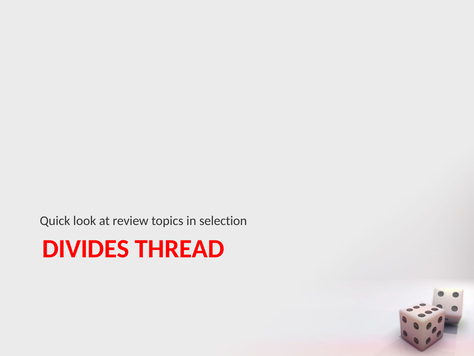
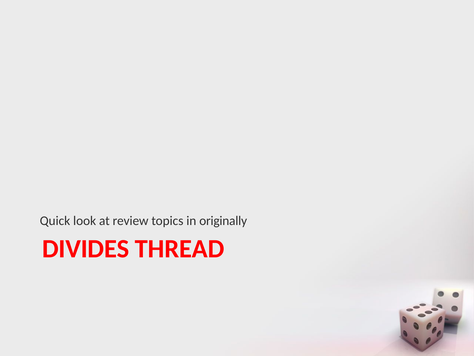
selection: selection -> originally (223, 220)
